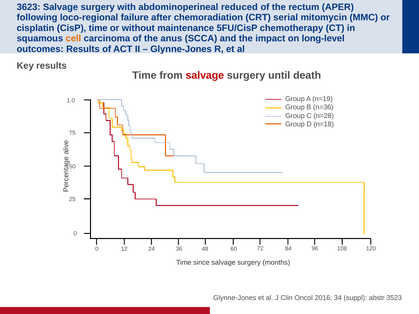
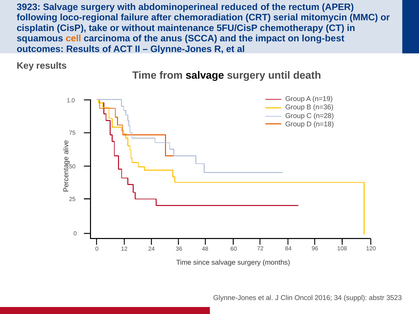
3623: 3623 -> 3923 (29, 7)
CisP time: time -> take (98, 28)
long-level: long-level -> long-best (323, 39)
salvage colour: red -> black (205, 75)
